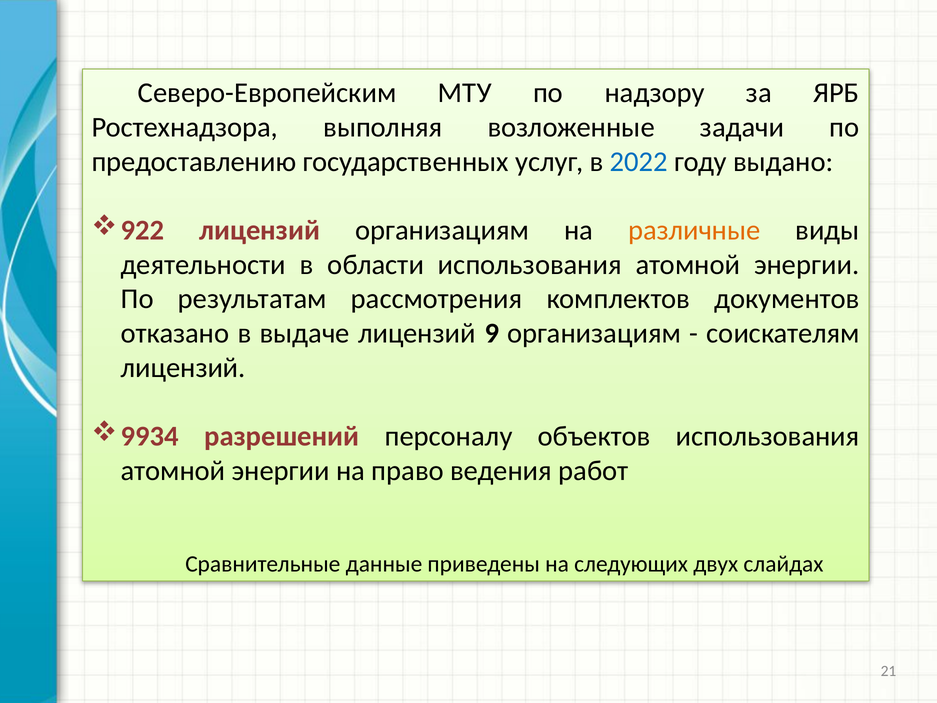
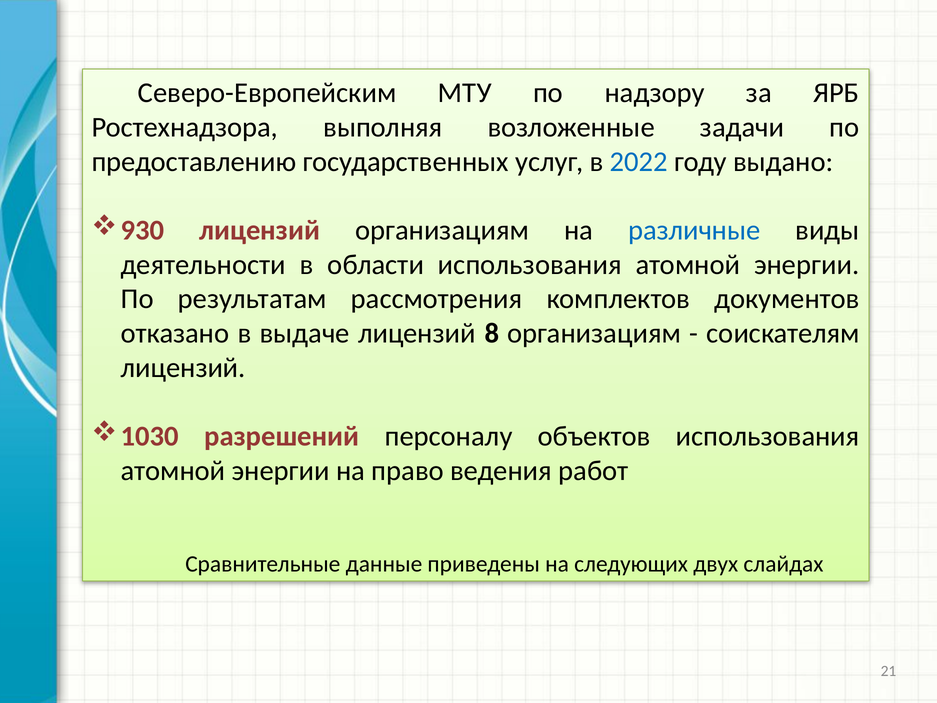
922: 922 -> 930 (143, 230)
различные colour: orange -> blue (694, 230)
9: 9 -> 8 (492, 333)
9934: 9934 -> 1030 (150, 436)
